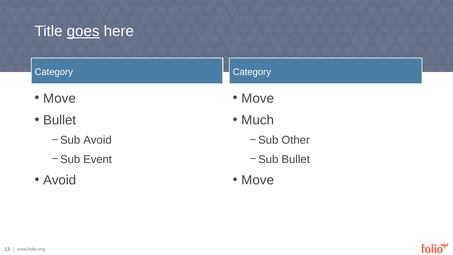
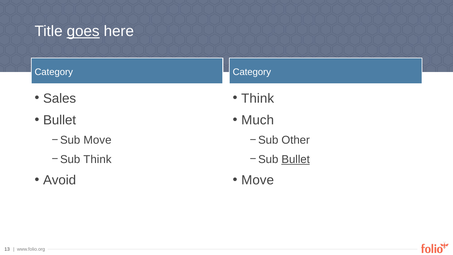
Move: Move -> Sales (60, 98)
Move: Move -> Think (258, 98)
Avoid: Avoid -> Move (97, 140)
Event: Event -> Think (97, 159)
Bullet underline: none -> present (296, 159)
